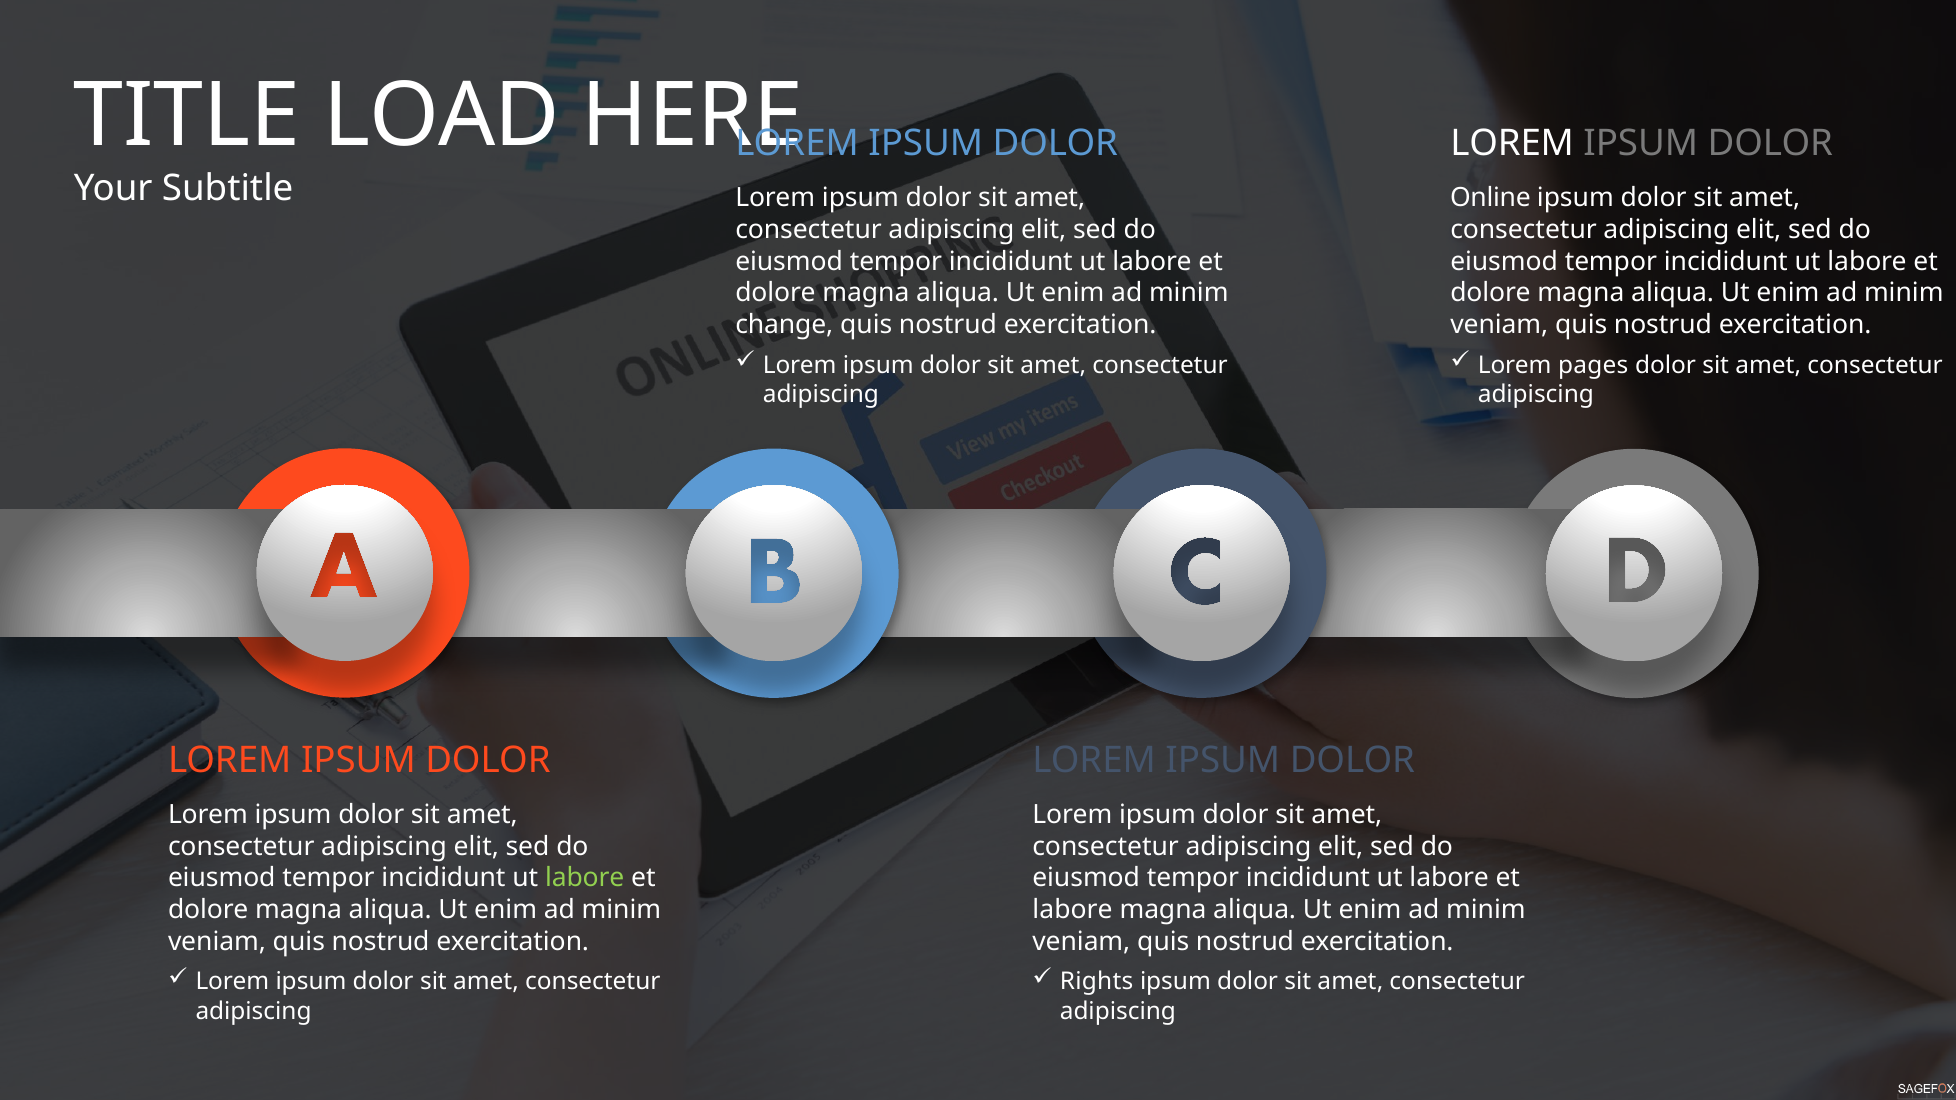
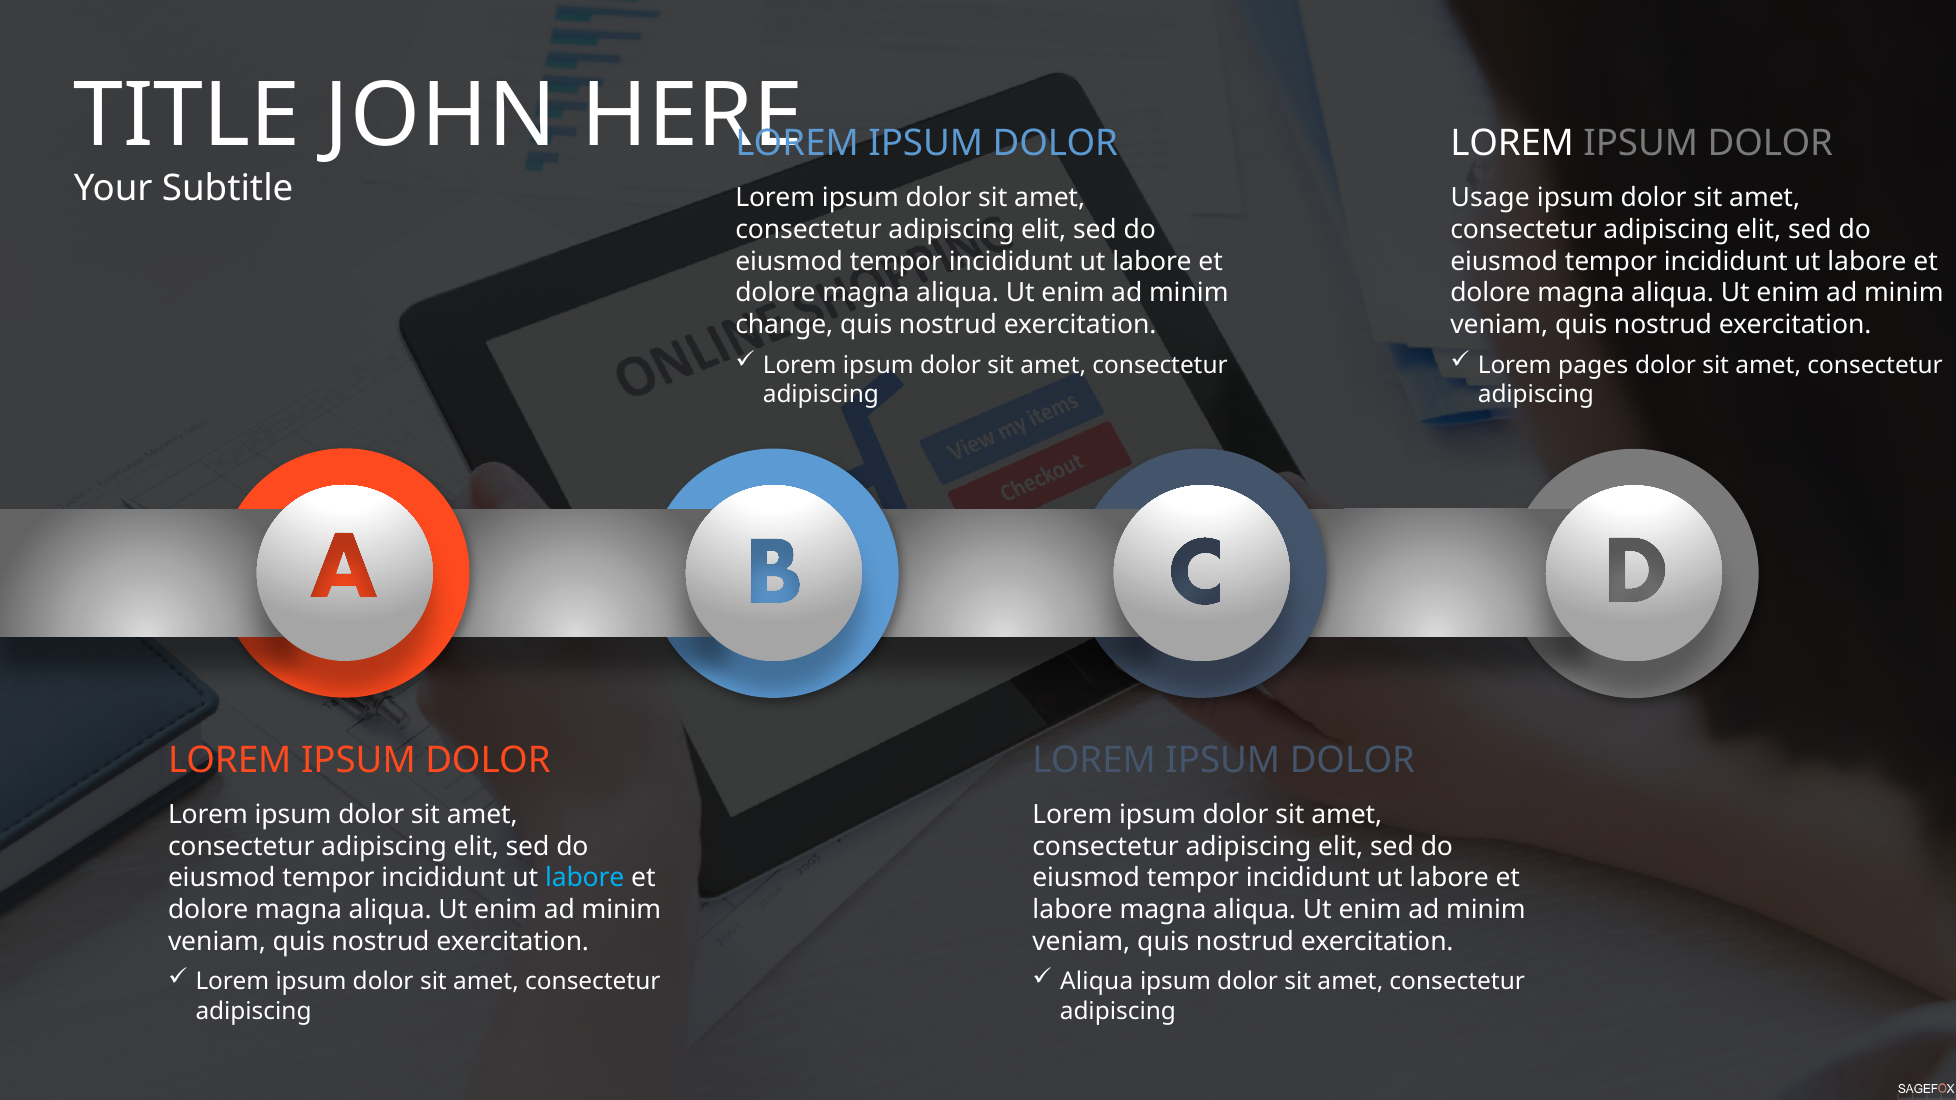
LOAD: LOAD -> JOHN (441, 116)
Online: Online -> Usage (1490, 198)
labore colour: light green -> light blue (585, 878)
Rights: Rights -> Aliqua (1097, 982)
